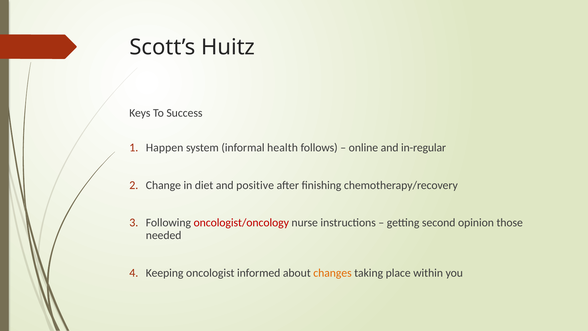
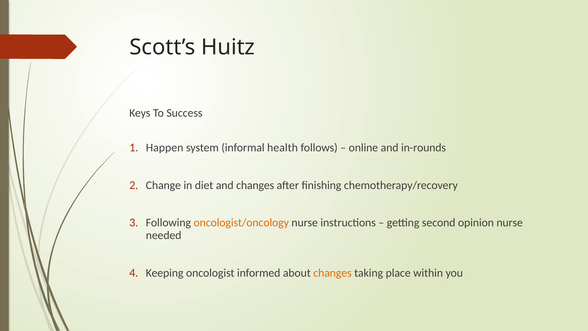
in-regular: in-regular -> in-rounds (424, 148)
and positive: positive -> changes (255, 185)
oncologist/oncology colour: red -> orange (241, 223)
opinion those: those -> nurse (510, 223)
